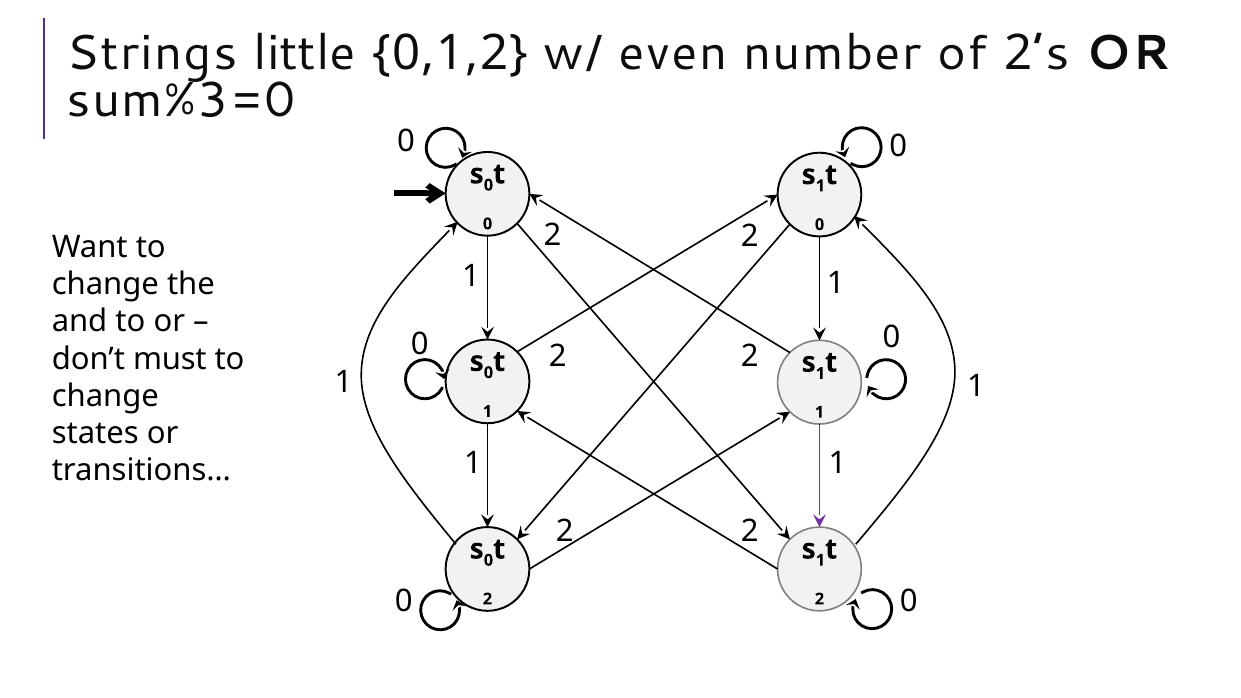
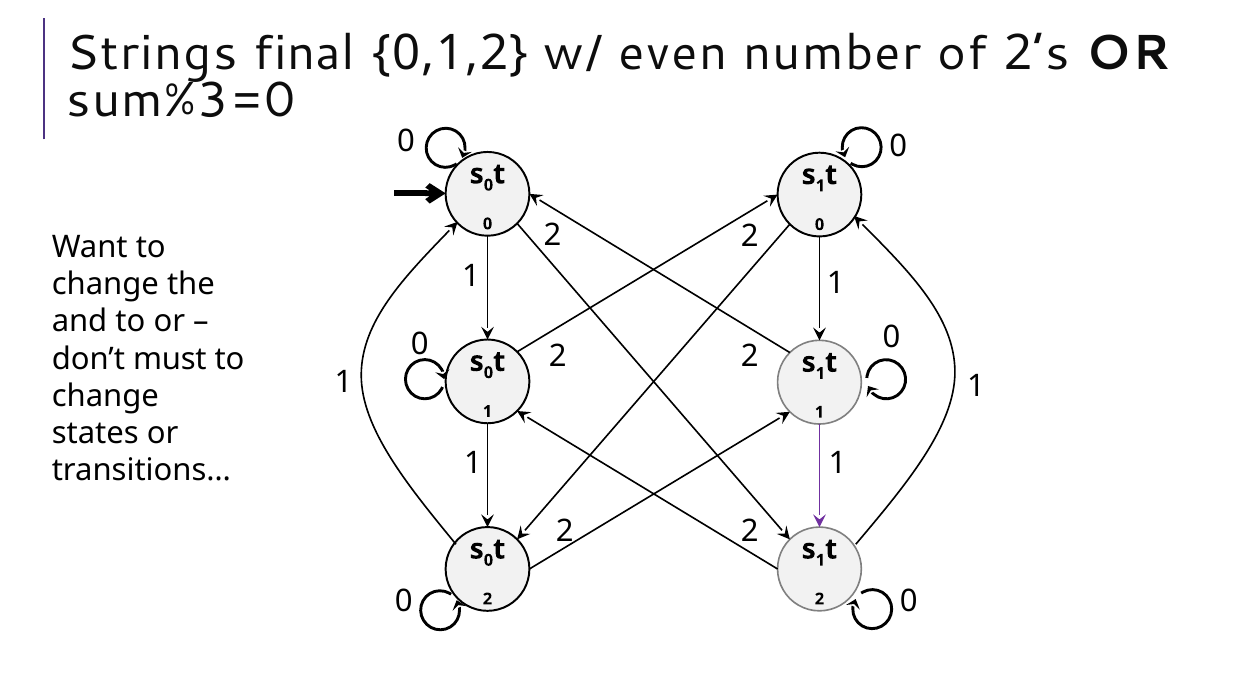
little: little -> final (305, 53)
